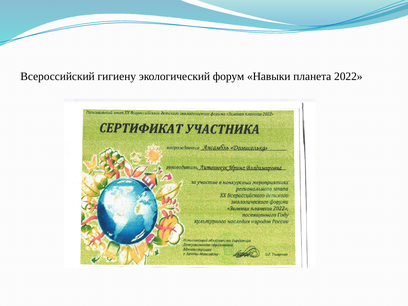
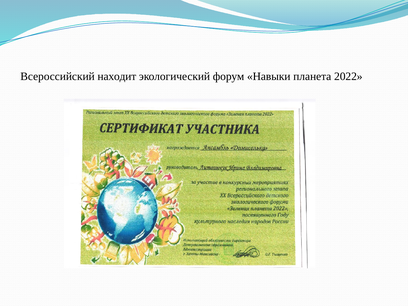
гигиену: гигиену -> находит (117, 76)
